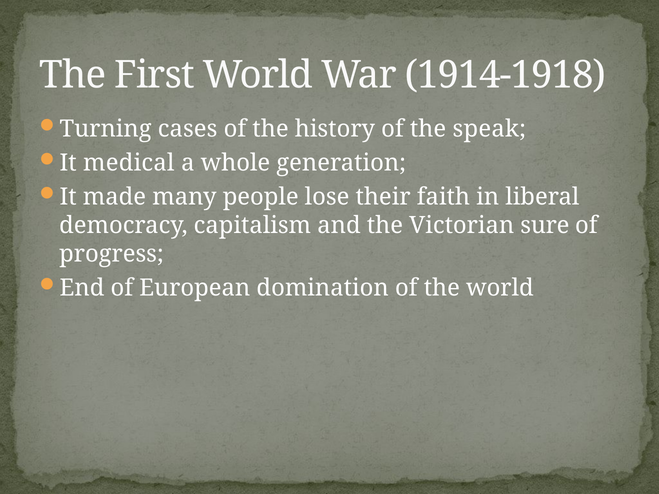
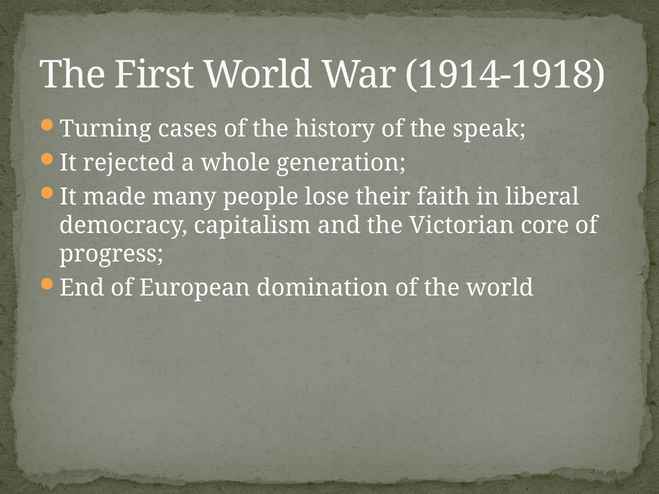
medical: medical -> rejected (129, 163)
sure: sure -> core (545, 226)
